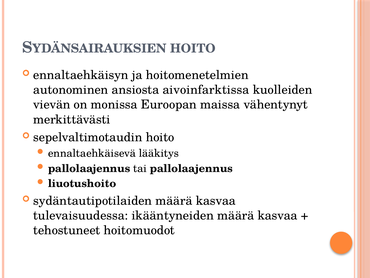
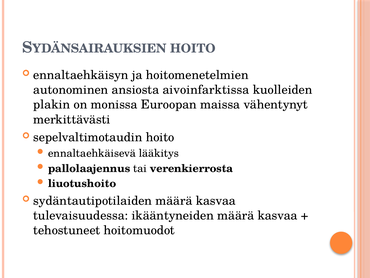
vievän: vievän -> plakin (52, 104)
tai pallolaajennus: pallolaajennus -> verenkierrosta (191, 168)
